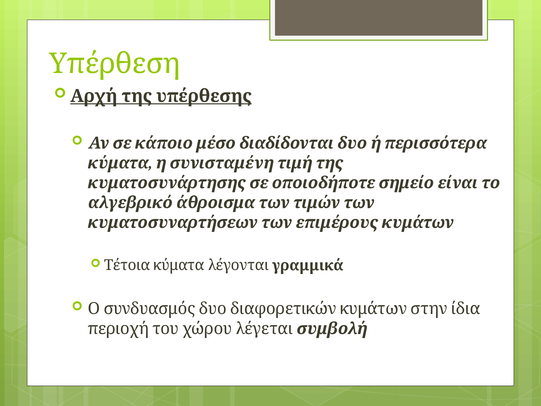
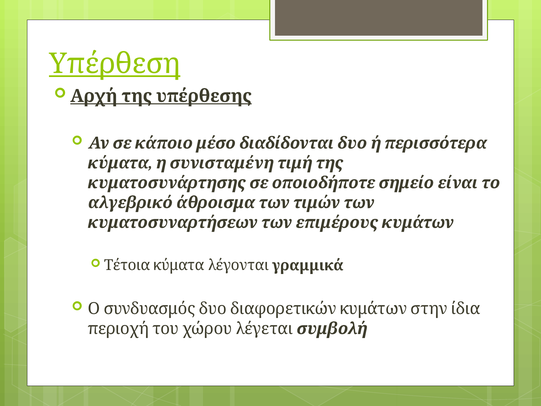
Υπέρθεση underline: none -> present (115, 64)
